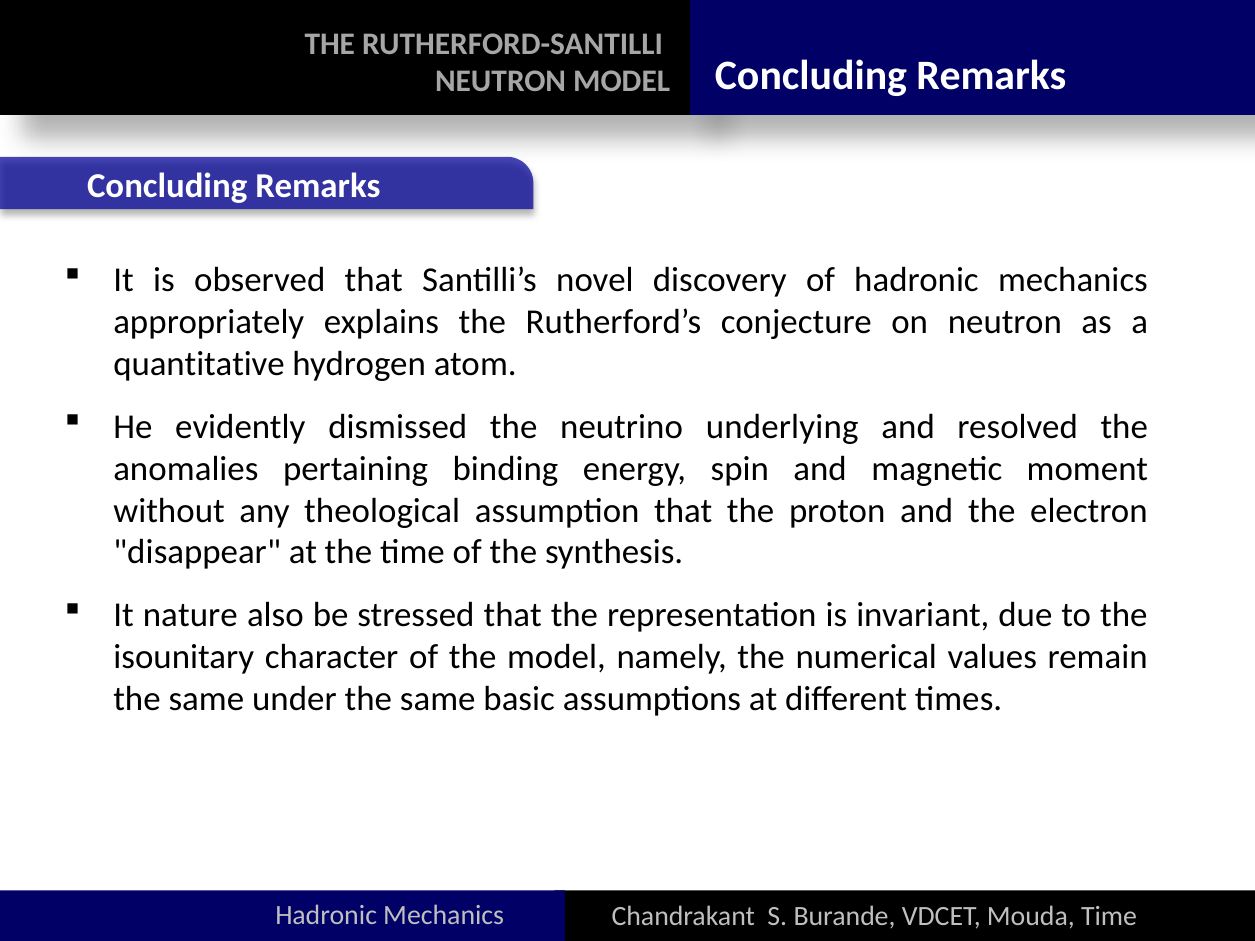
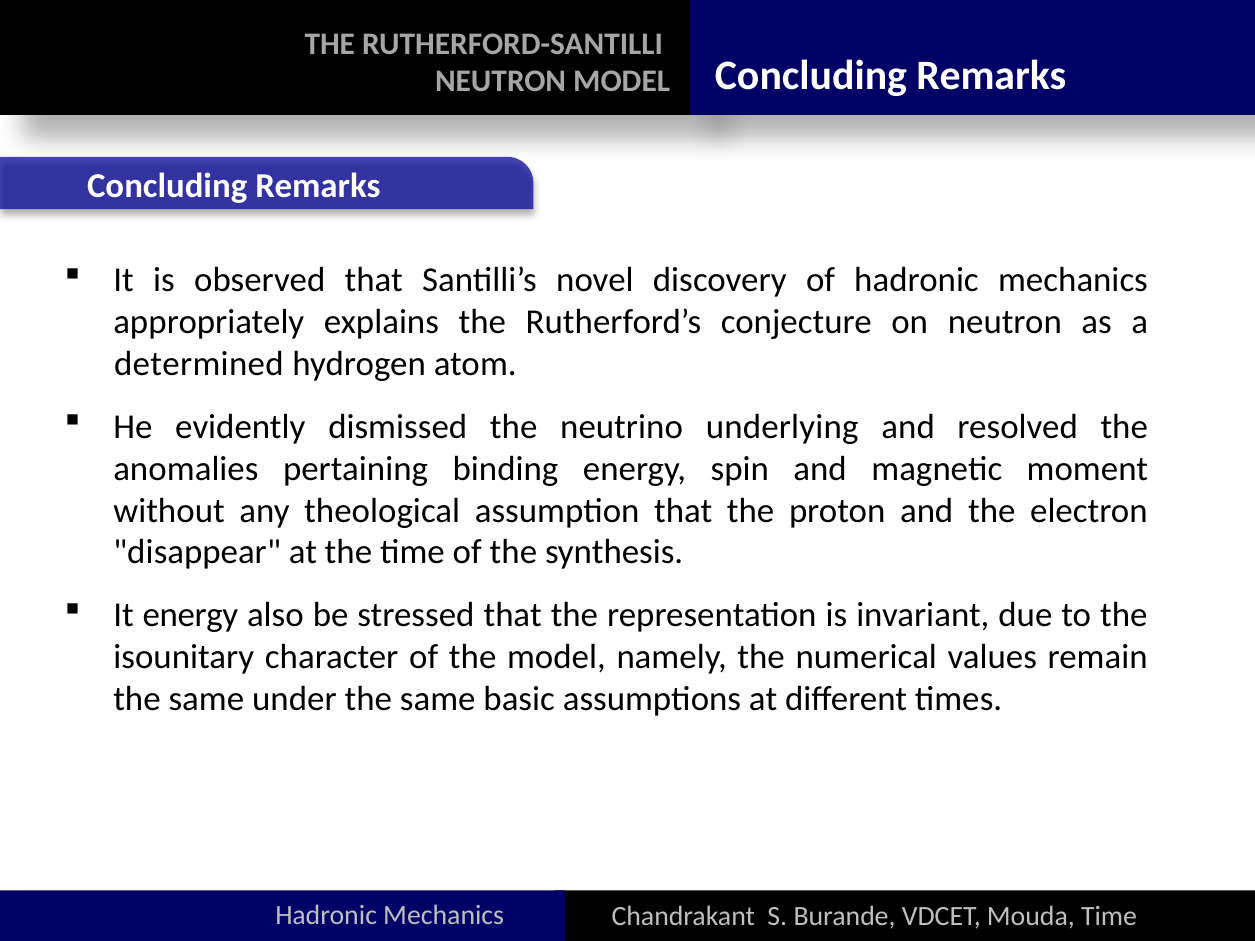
quantitative: quantitative -> determined (199, 364)
It nature: nature -> energy (190, 615)
